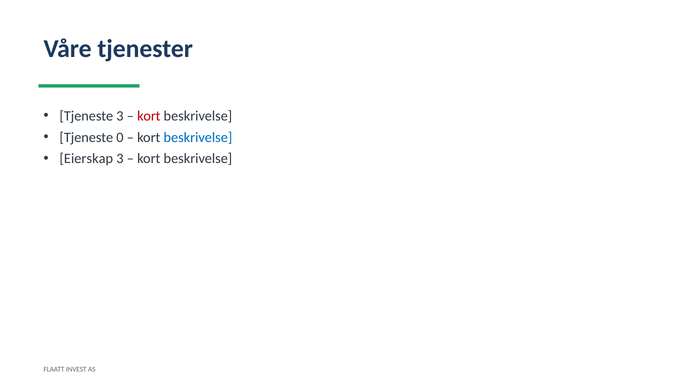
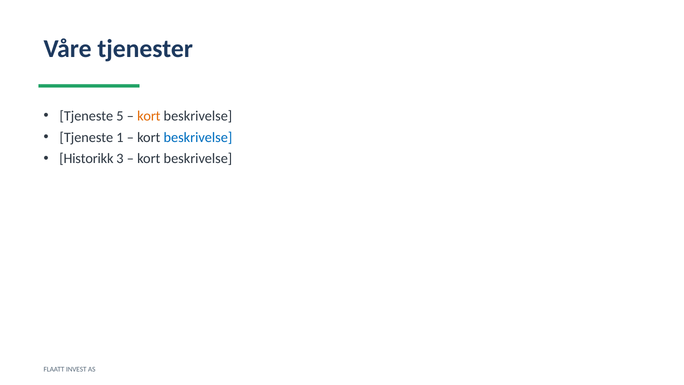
Tjeneste 3: 3 -> 5 (120, 116)
kort colour: red -> orange (149, 116)
0: 0 -> 1 (120, 137)
Eierskap: Eierskap -> Historikk (86, 159)
